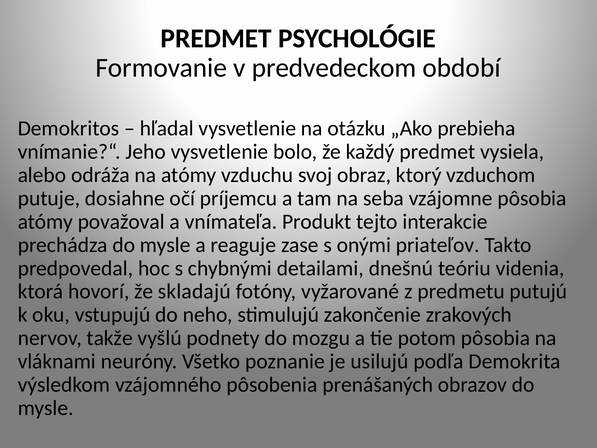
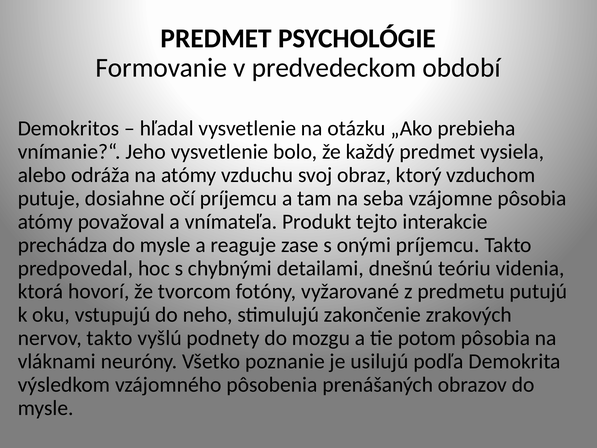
onými priateľov: priateľov -> príjemcu (438, 245)
skladajú: skladajú -> tvorcom (194, 291)
nervov takže: takže -> takto (110, 338)
